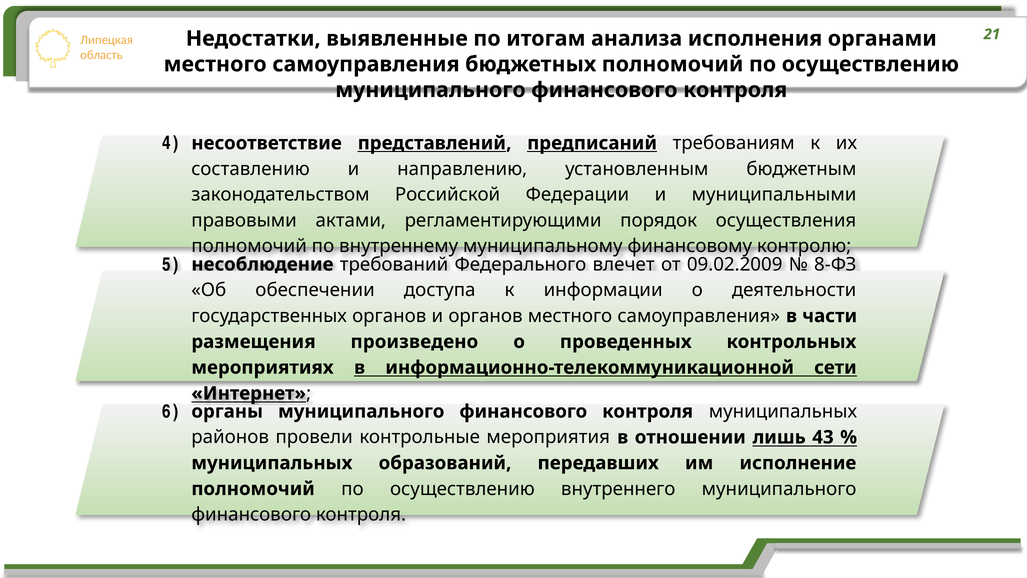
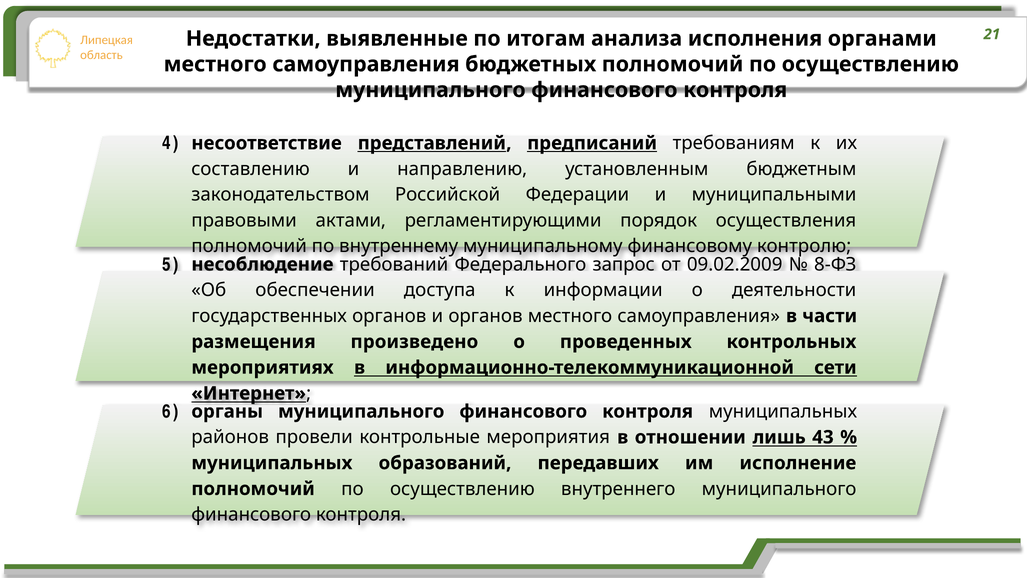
влечет: влечет -> запрос (624, 264)
